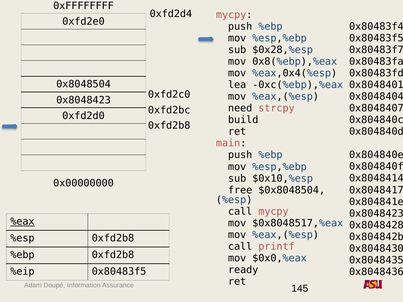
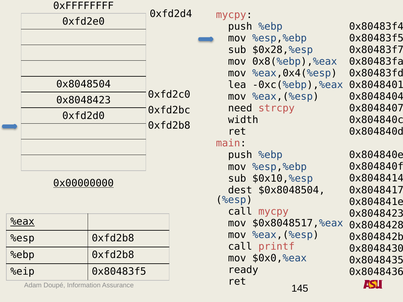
build: build -> width (243, 120)
0x00000000 underline: none -> present (83, 183)
free: free -> dest (240, 190)
